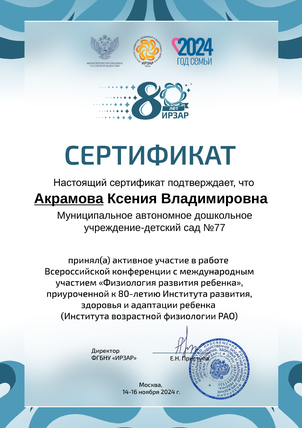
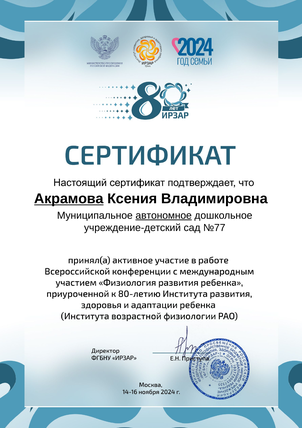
автономное underline: none -> present (164, 215)
